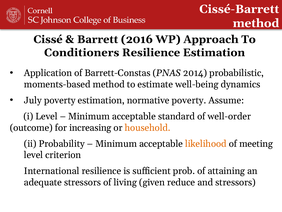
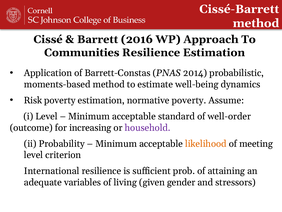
Conditioners: Conditioners -> Communities (82, 52)
July: July -> Risk (33, 100)
household colour: orange -> purple (148, 127)
adequate stressors: stressors -> variables (83, 182)
reduce: reduce -> gender (181, 182)
